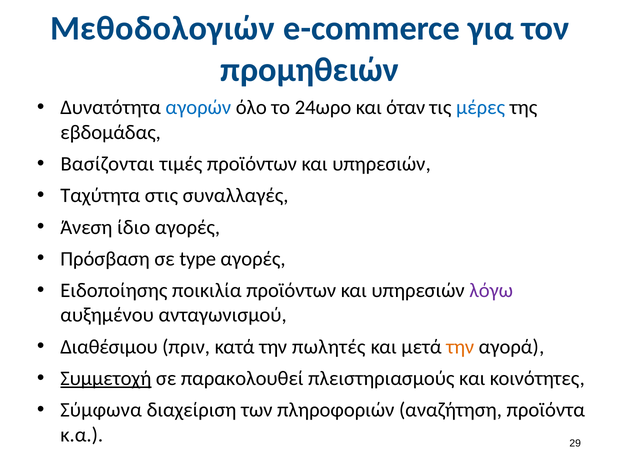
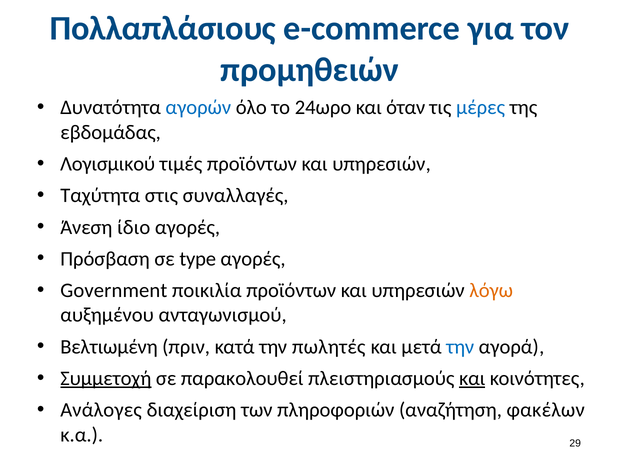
Μεθοδολογιών: Μεθοδολογιών -> Πολλαπλάσιους (163, 29)
Βασίζονται: Βασίζονται -> Λογισμικού (108, 164)
Ειδοποίησης: Ειδοποίησης -> Government (114, 290)
λόγω colour: purple -> orange (491, 290)
Διαθέσιμου: Διαθέσιμου -> Βελτιωμένη (109, 346)
την colour: orange -> blue (460, 346)
και underline: none -> present (472, 378)
Σύμφωνα: Σύμφωνα -> Ανάλογες (101, 410)
προϊόντα: προϊόντα -> φακέλων (546, 410)
